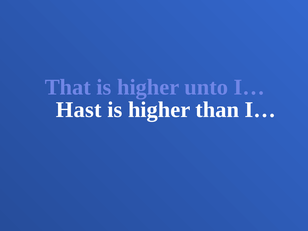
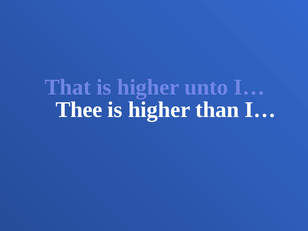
Hast: Hast -> Thee (79, 110)
